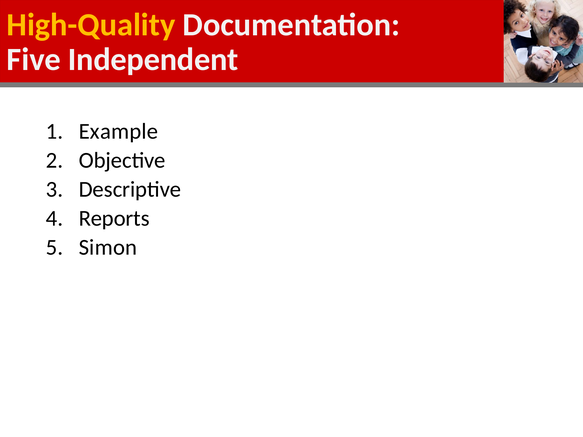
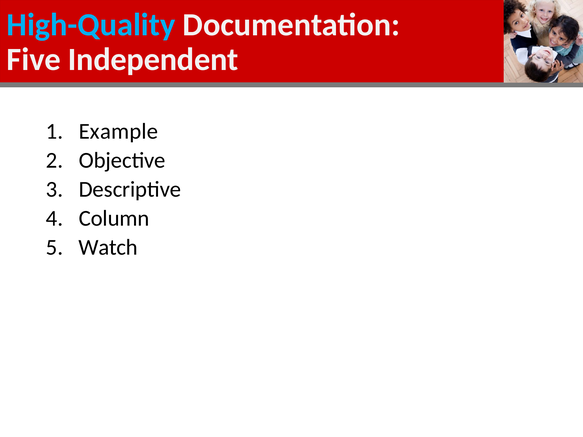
High-Quality colour: yellow -> light blue (91, 25)
Reports: Reports -> Column (114, 218)
Simon: Simon -> Watch (108, 247)
